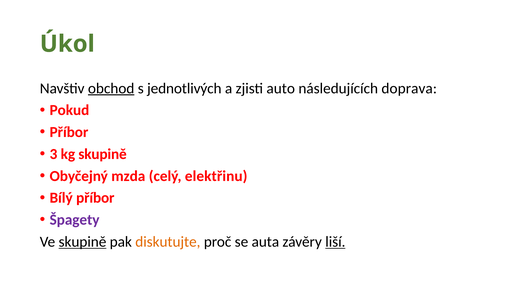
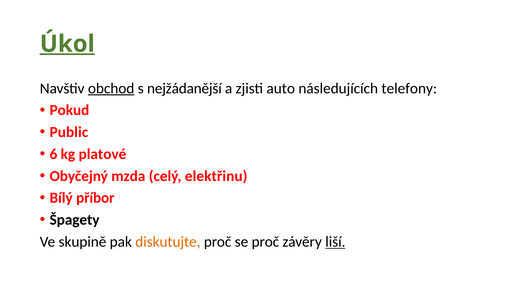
Úkol underline: none -> present (67, 44)
jednotlivých: jednotlivých -> nejžádanější (184, 88)
doprava: doprava -> telefony (409, 88)
Příbor: Příbor -> Public (69, 132)
3: 3 -> 6 (53, 154)
kg skupině: skupině -> platové (102, 154)
Špagety colour: purple -> black (75, 220)
skupině underline: present -> none (82, 241)
se auta: auta -> proč (265, 241)
